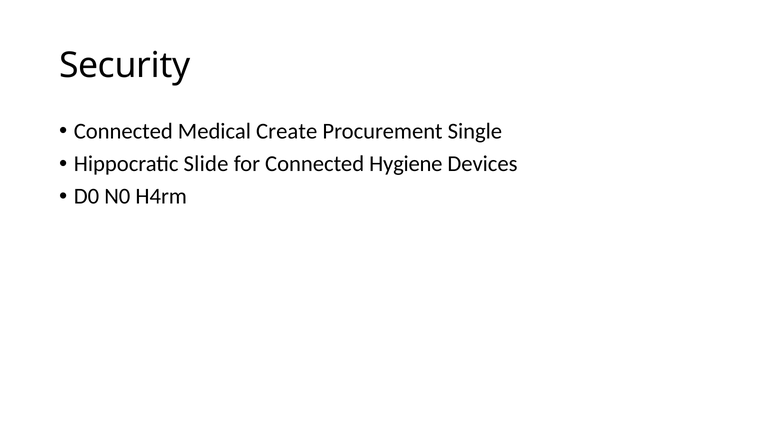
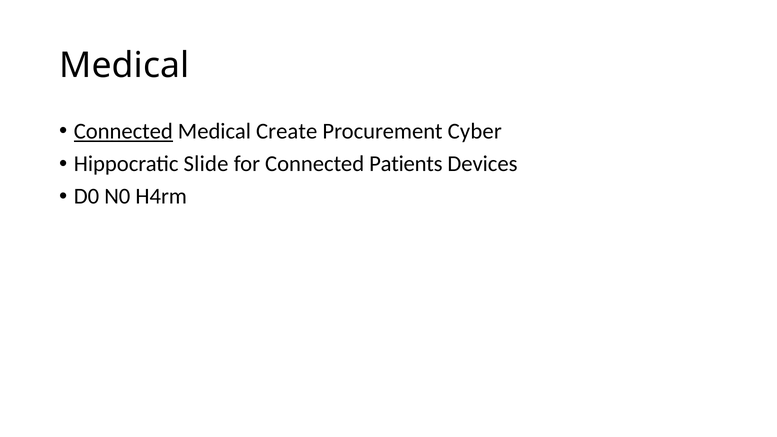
Security: Security -> Medical (124, 65)
Connected underline: none -> present (123, 131)
Single: Single -> Cyber (475, 131)
Hygiene: Hygiene -> Patients (406, 164)
